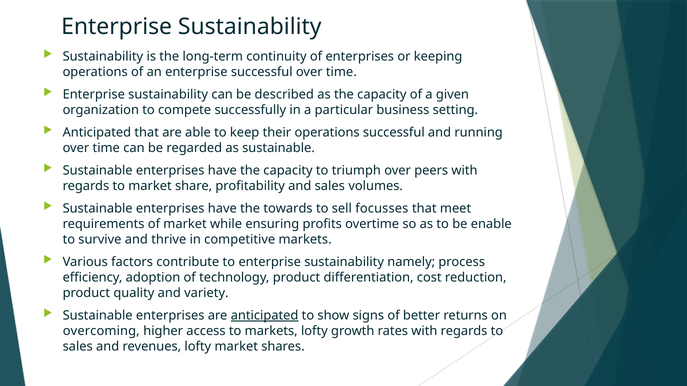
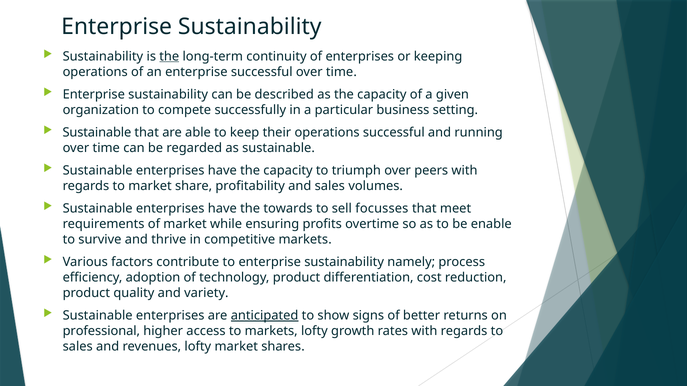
the underline: none -> present (169, 56)
Anticipated: Anticipated -> Sustainable (97, 133)
overcoming: overcoming -> professional (101, 331)
